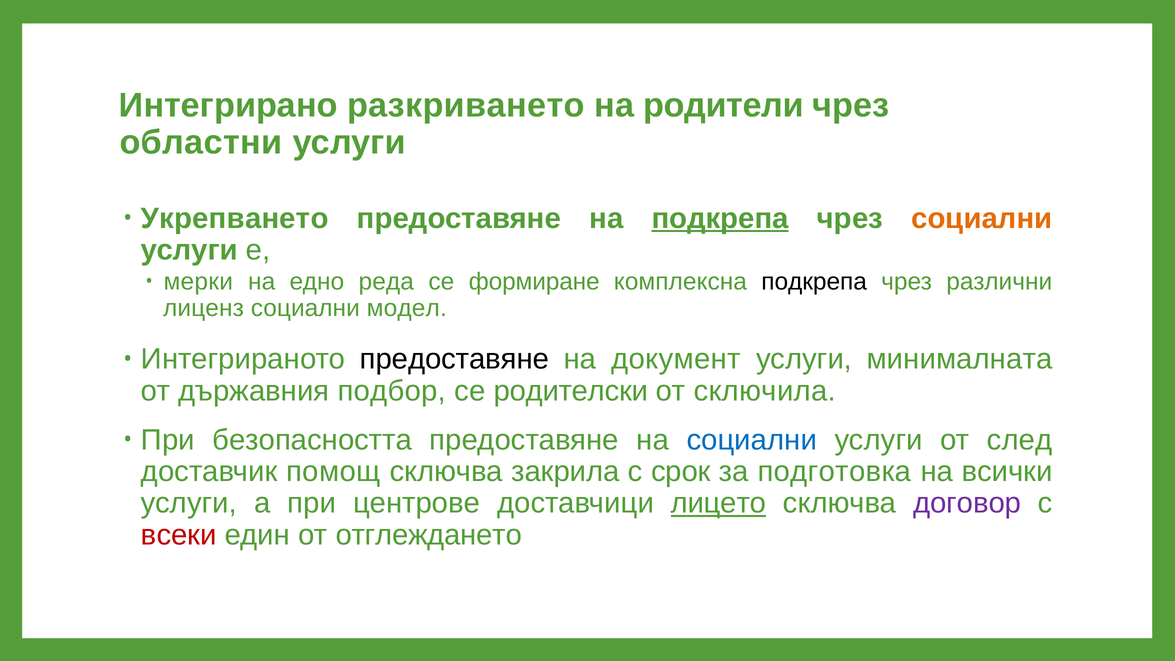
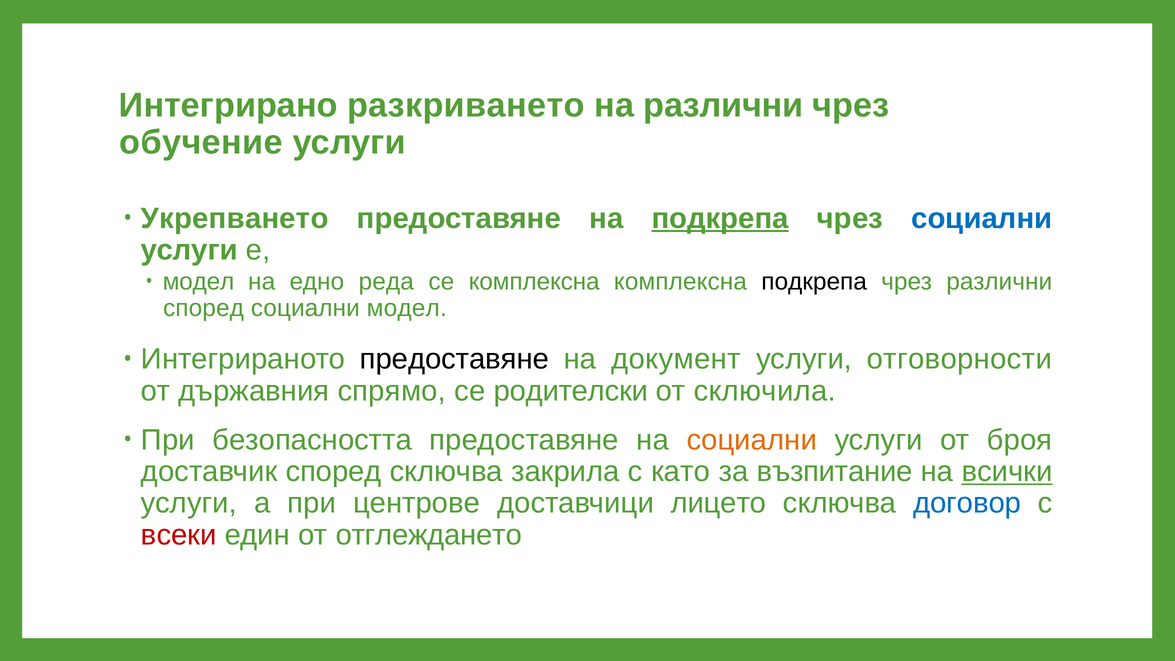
на родители: родители -> различни (723, 105)
областни: областни -> обучение (201, 142)
социални colour: orange -> blue (982, 218)
мерки: мерки -> модел (198, 282)
се формиране: формиране -> комплексна (534, 282)
лиценз: лиценз -> според (204, 308)
минималната: минималната -> отговорности (959, 359)
подбор: подбор -> спрямо (392, 391)
социални colour: blue -> orange (752, 440)
след: след -> броя (1020, 440)
доставчик помощ: помощ -> според (334, 472)
срок: срок -> като (681, 472)
подготовка: подготовка -> възпитание (835, 472)
всички underline: none -> present (1007, 472)
лицето underline: present -> none (719, 503)
договор colour: purple -> blue (967, 503)
